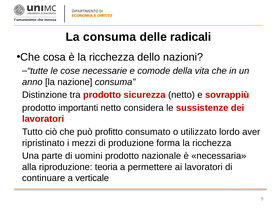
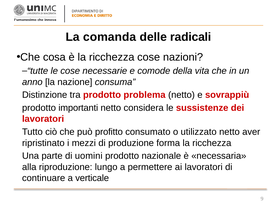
La consuma: consuma -> comanda (110, 37)
ricchezza dello: dello -> cose (149, 57)
sicurezza: sicurezza -> problema (145, 95)
utilizzato lordo: lordo -> netto (229, 132)
teoria: teoria -> lungo (106, 167)
